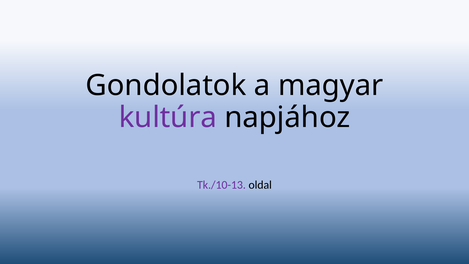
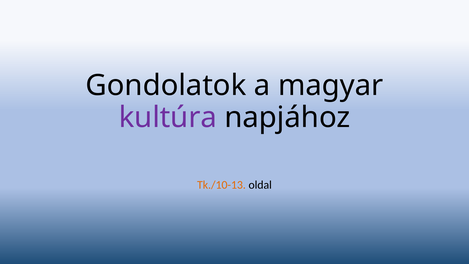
Tk./10-13 colour: purple -> orange (221, 185)
